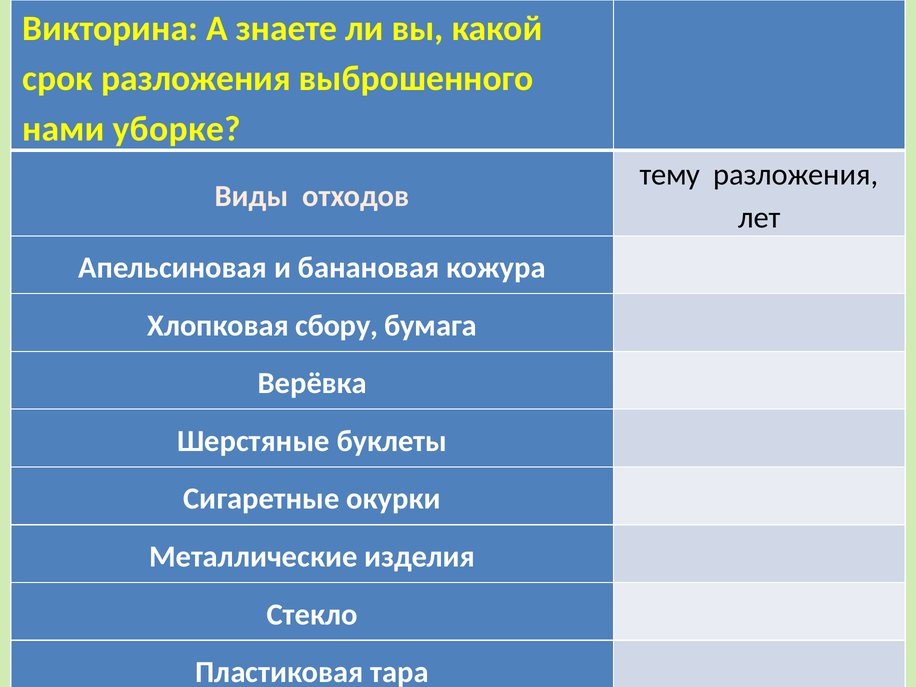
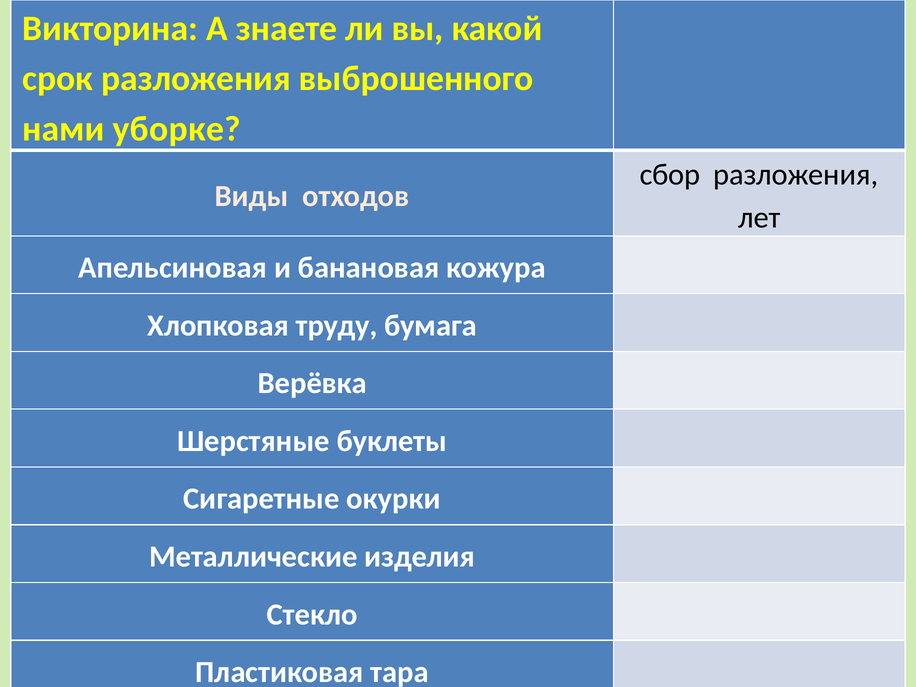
тему: тему -> сбор (670, 175)
сбору: сбору -> труду (337, 326)
